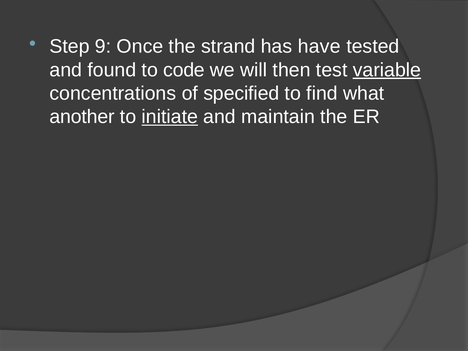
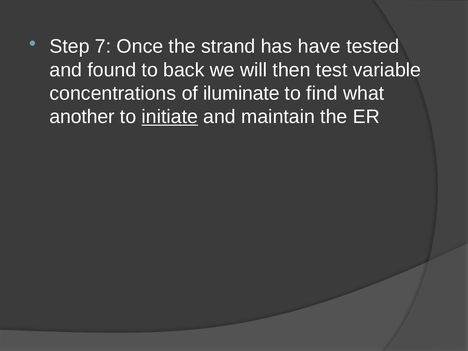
9: 9 -> 7 (103, 47)
code: code -> back (184, 70)
variable underline: present -> none (387, 70)
specified: specified -> iluminate (241, 93)
